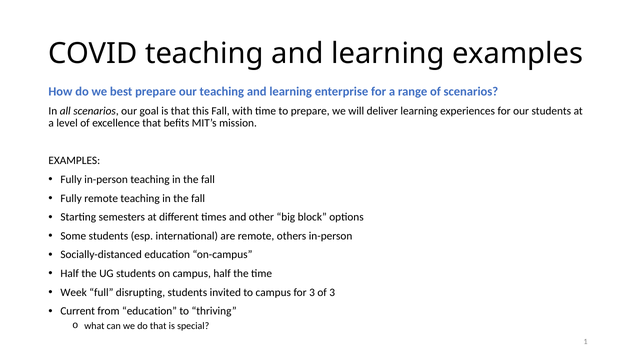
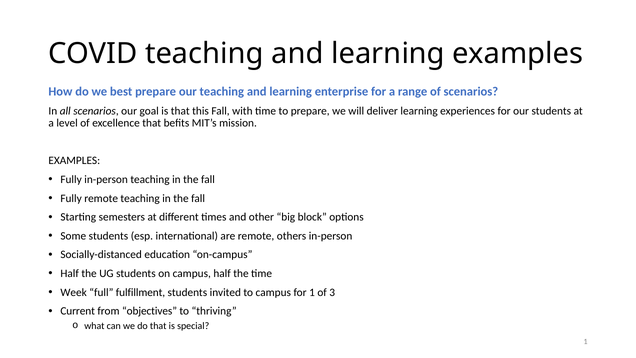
disrupting: disrupting -> fulfillment (141, 292)
for 3: 3 -> 1 (312, 292)
from education: education -> objectives (150, 311)
